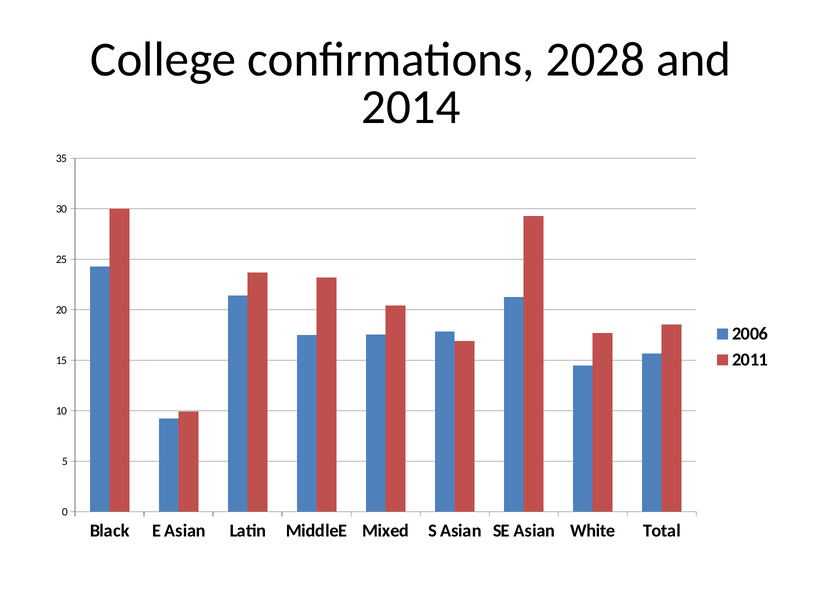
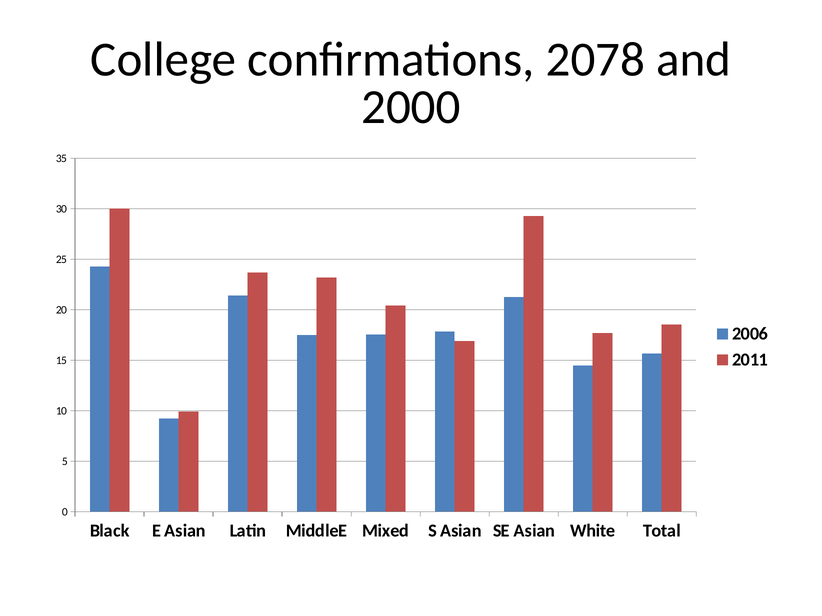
2028: 2028 -> 2078 (595, 60)
2014: 2014 -> 2000 (411, 107)
